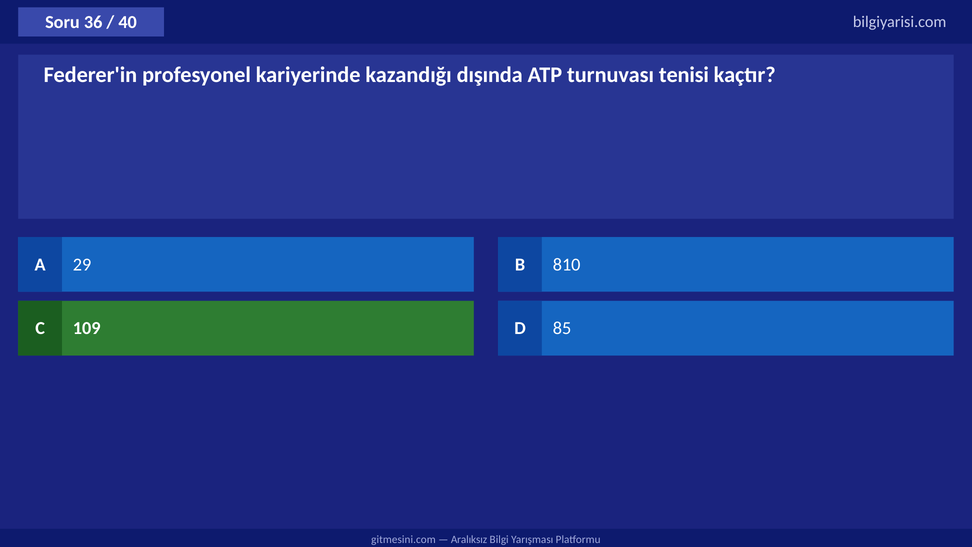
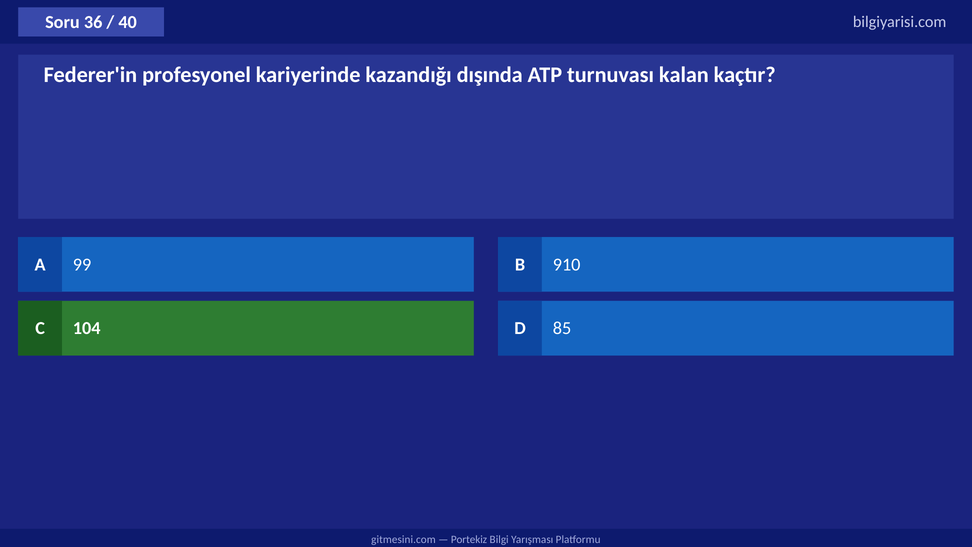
tenisi: tenisi -> kalan (684, 75)
29: 29 -> 99 (82, 265)
810: 810 -> 910 (567, 265)
109: 109 -> 104 (87, 328)
Aralıksız: Aralıksız -> Portekiz (469, 539)
